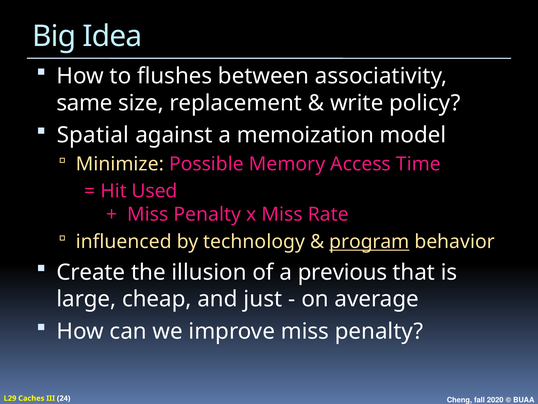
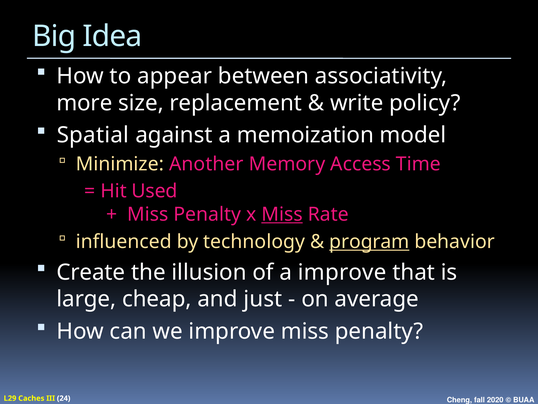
flushes: flushes -> appear (175, 76)
same: same -> more (84, 103)
Possible: Possible -> Another (206, 164)
Miss underline: none -> present (282, 214)
a previous: previous -> improve (342, 272)
